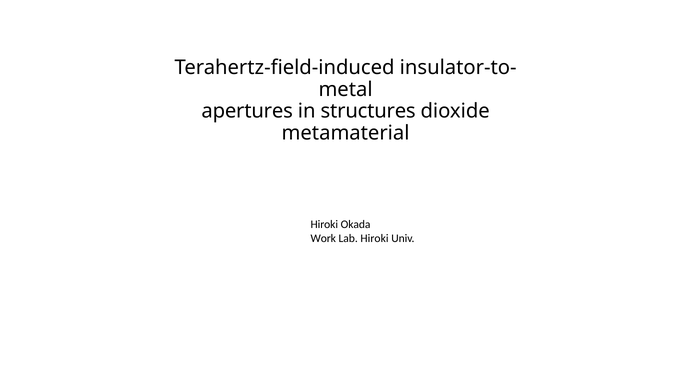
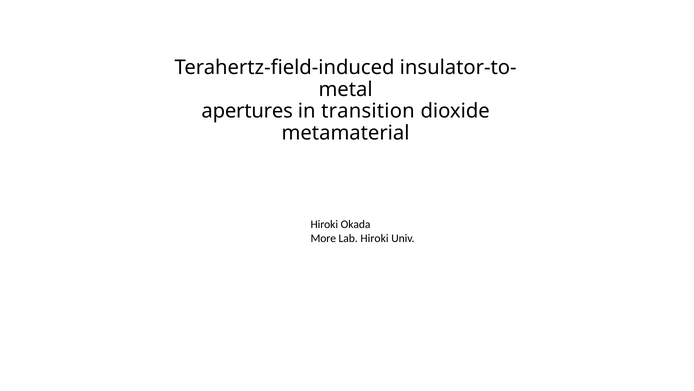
structures: structures -> transition (368, 111)
Work: Work -> More (323, 238)
